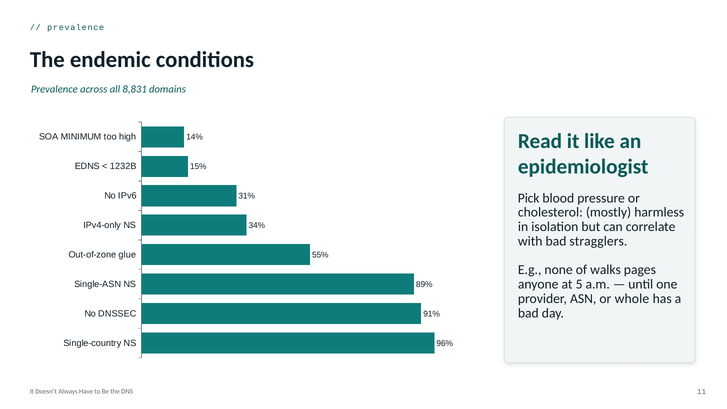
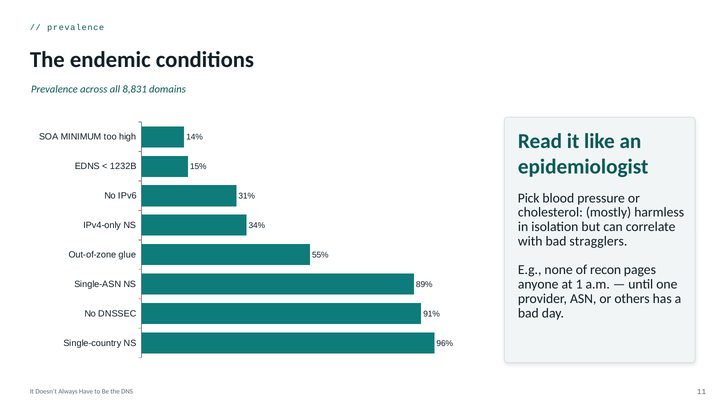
walks: walks -> recon (606, 270)
5: 5 -> 1 (579, 284)
whole: whole -> others (632, 299)
